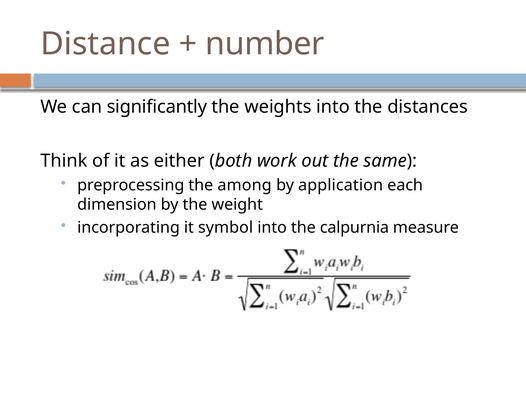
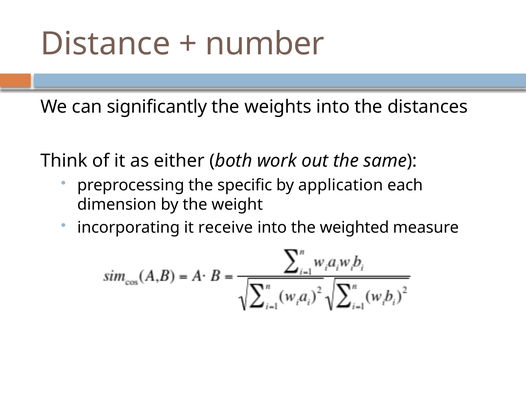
among: among -> specific (245, 185)
symbol: symbol -> receive (226, 228)
calpurnia: calpurnia -> weighted (354, 228)
